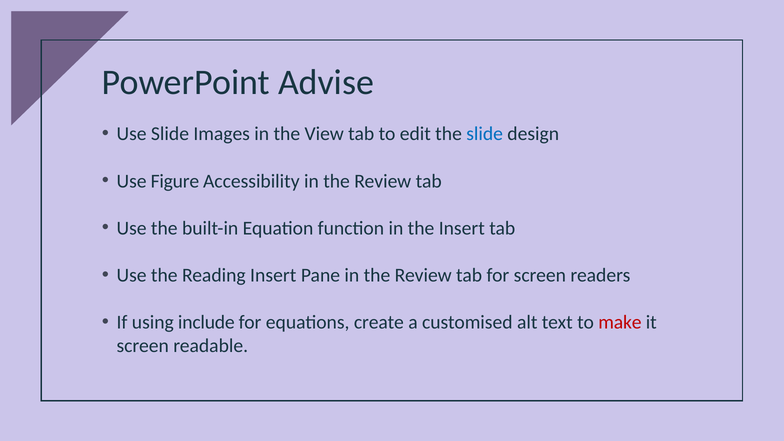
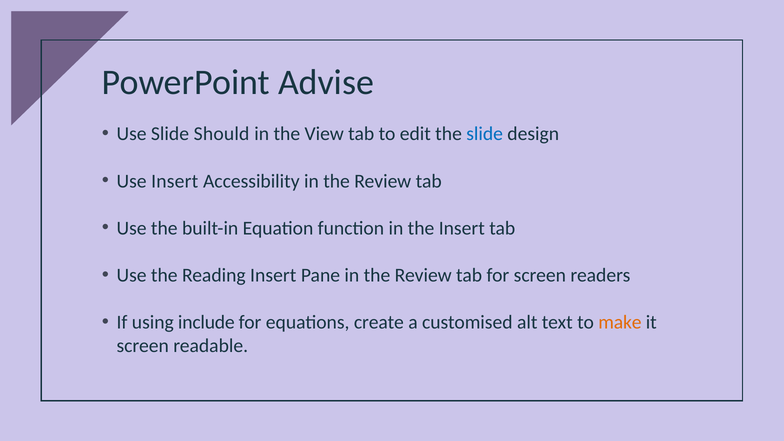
Images: Images -> Should (222, 134)
Use Figure: Figure -> Insert (175, 181)
make colour: red -> orange (620, 322)
